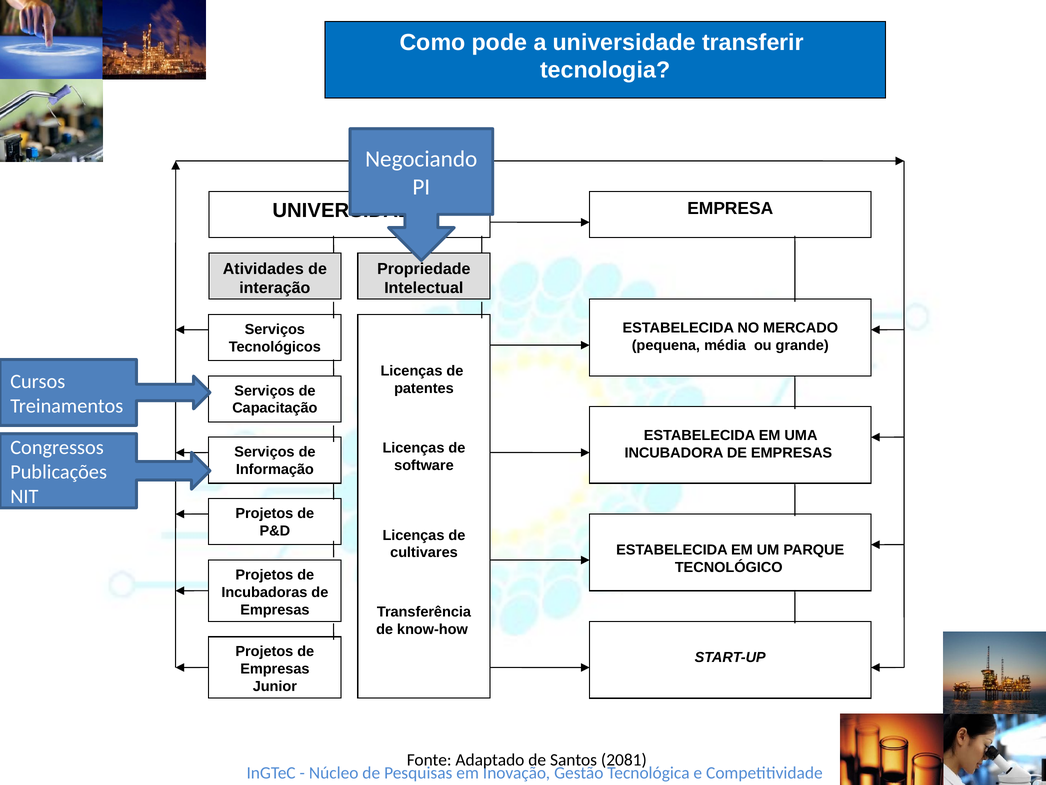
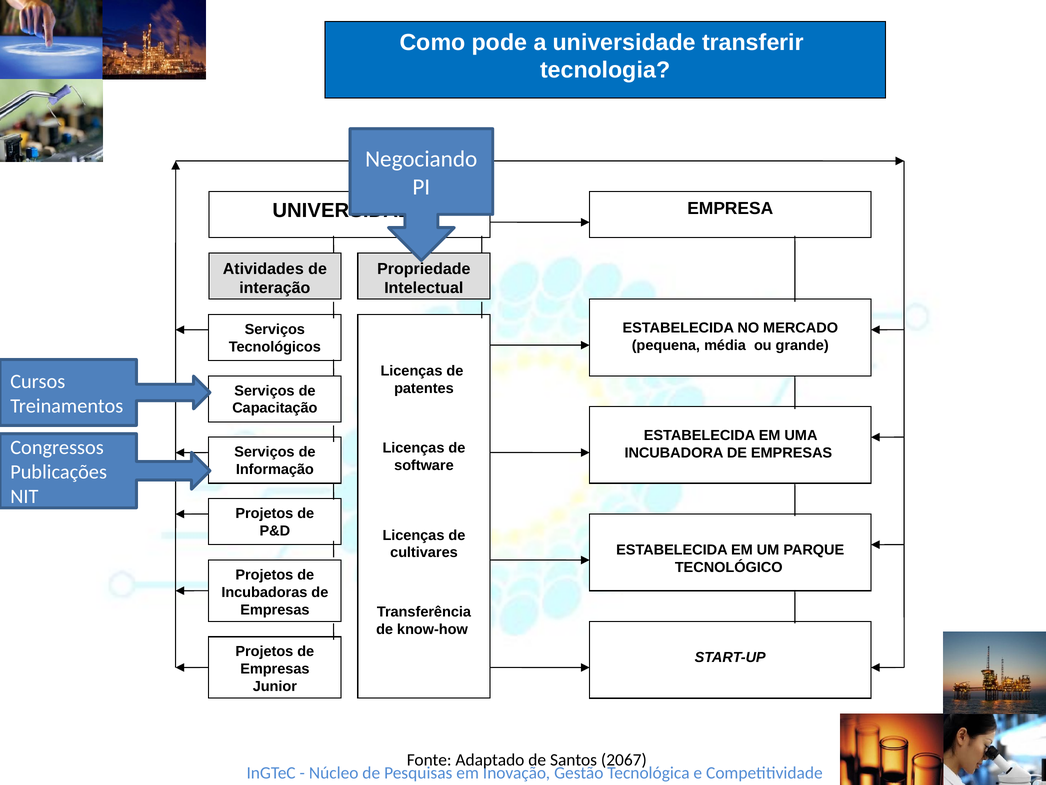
2081: 2081 -> 2067 (624, 760)
